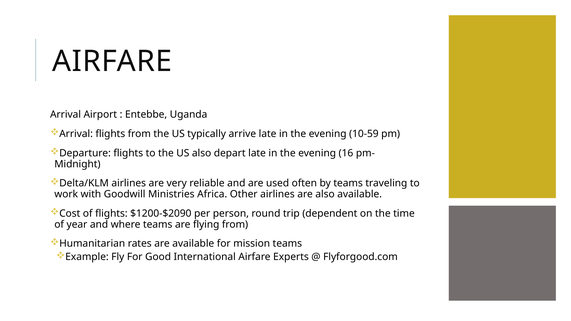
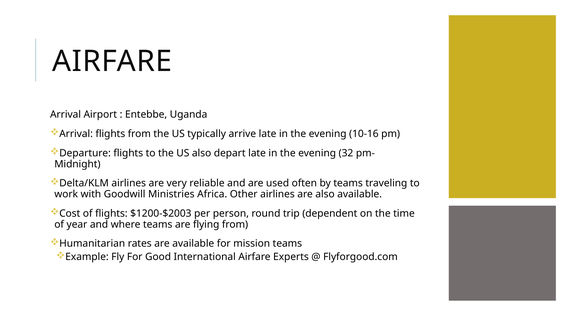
10-59: 10-59 -> 10-16 (364, 134)
16: 16 -> 32 (346, 153)
$1200-$2090: $1200-$2090 -> $1200-$2003 (161, 214)
